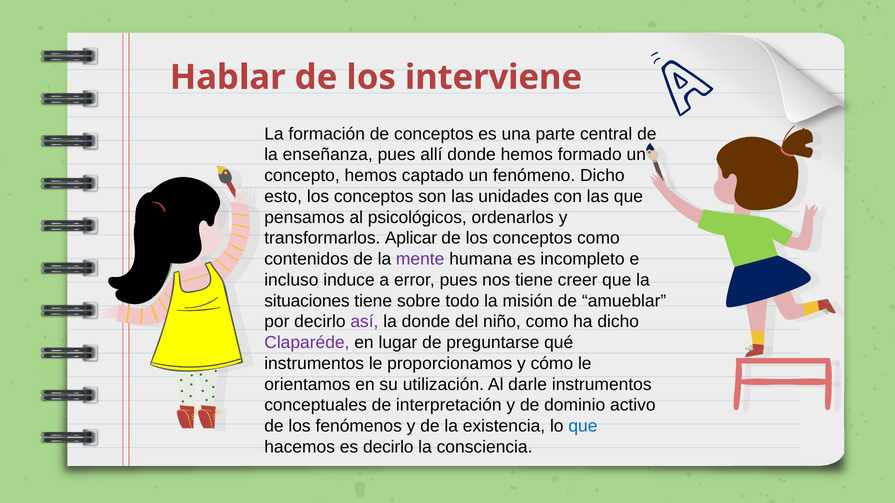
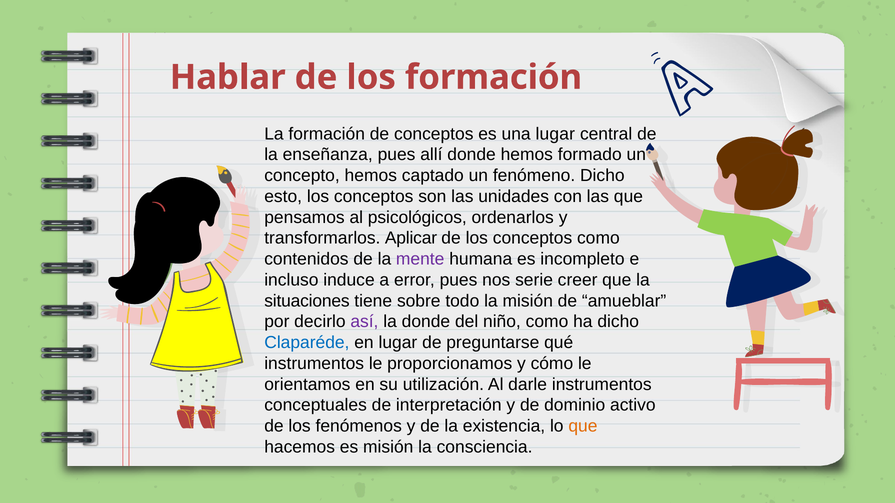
los interviene: interviene -> formación (493, 77)
una parte: parte -> lugar (555, 134)
nos tiene: tiene -> serie (534, 280)
Claparéde colour: purple -> blue (307, 343)
que colour: blue -> orange (583, 426)
es decirlo: decirlo -> misión (388, 447)
